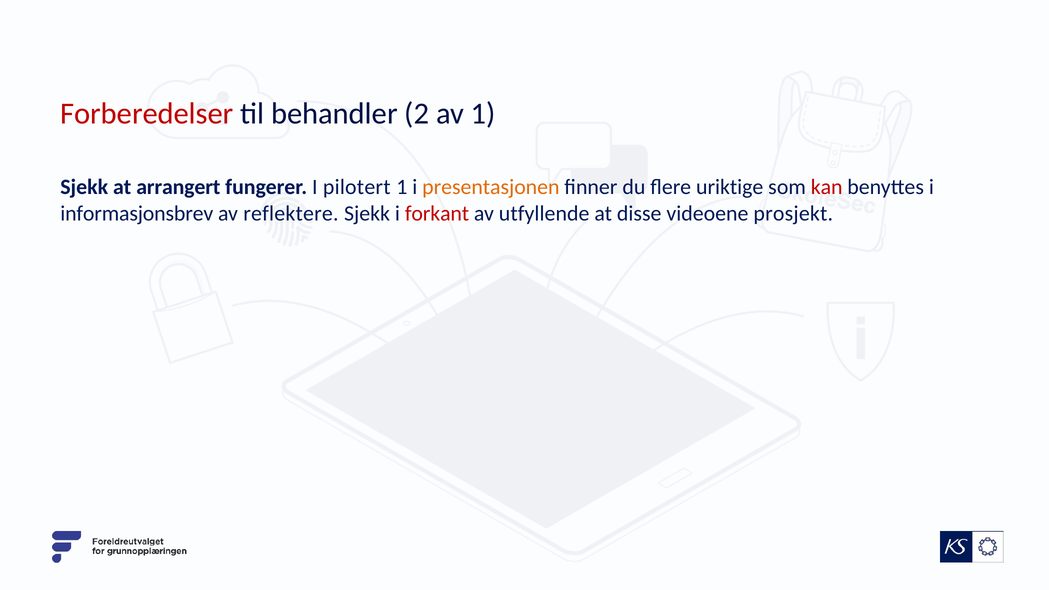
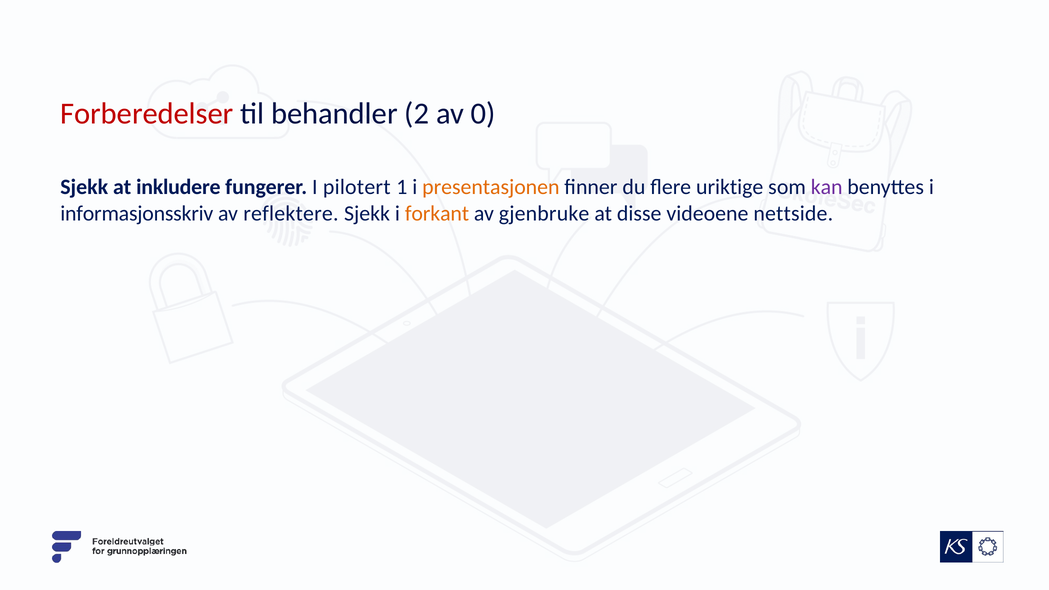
av 1: 1 -> 0 (483, 114)
arrangert: arrangert -> inkludere (178, 187)
kan colour: red -> purple (827, 187)
informasjonsbrev: informasjonsbrev -> informasjonsskriv (137, 213)
forkant colour: red -> orange (437, 213)
utfyllende: utfyllende -> gjenbruke (544, 213)
prosjekt: prosjekt -> nettside (793, 213)
